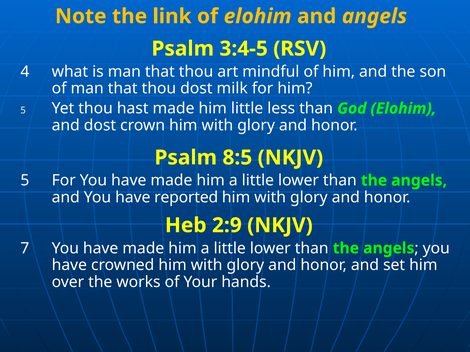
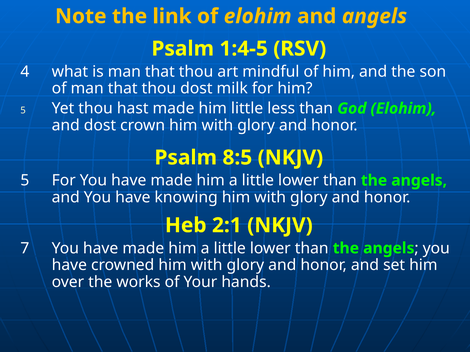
3:4-5: 3:4-5 -> 1:4-5 (244, 49)
reported: reported -> knowing (186, 198)
2:9: 2:9 -> 2:1 (227, 226)
